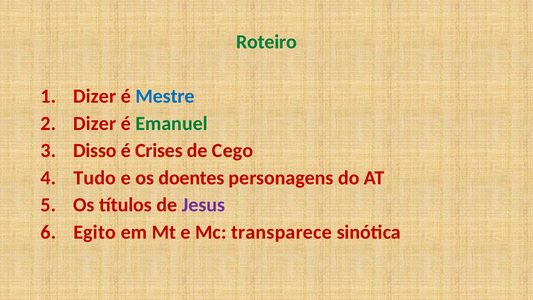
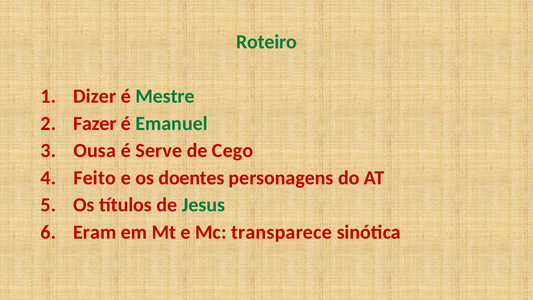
Mestre colour: blue -> green (165, 96)
Dizer: Dizer -> Fazer (95, 123)
Disso: Disso -> Ousa (95, 151)
Crises: Crises -> Serve (159, 151)
Tudo: Tudo -> Feito (95, 178)
Jesus colour: purple -> green (203, 205)
Egito: Egito -> Eram (95, 232)
